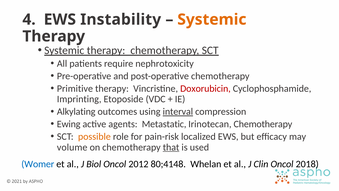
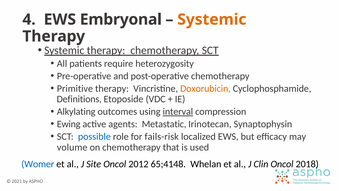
Instability: Instability -> Embryonal (121, 19)
nephrotoxicity: nephrotoxicity -> heterozygosity (165, 63)
Doxorubicin colour: red -> orange (205, 88)
Imprinting: Imprinting -> Definitions (79, 99)
Irinotecan Chemotherapy: Chemotherapy -> Synaptophysin (263, 124)
possible colour: orange -> blue (94, 136)
pain-risk: pain-risk -> fails-risk (162, 136)
that underline: present -> none (171, 147)
Biol: Biol -> Site (94, 164)
80;4148: 80;4148 -> 65;4148 (168, 164)
